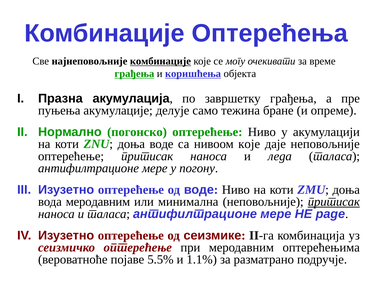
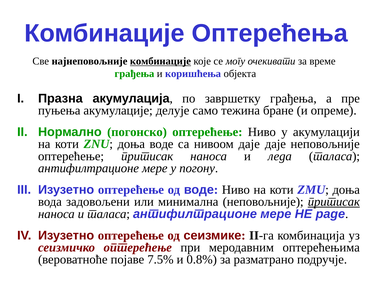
грађења underline: present -> none (134, 74)
коришћења underline: present -> none (193, 74)
нивоом које: које -> даје (249, 144)
вода меродавним: меродавним -> задовољени (98, 202)
5.5%: 5.5% -> 7.5% (160, 259)
1.1%: 1.1% -> 0.8% (202, 259)
